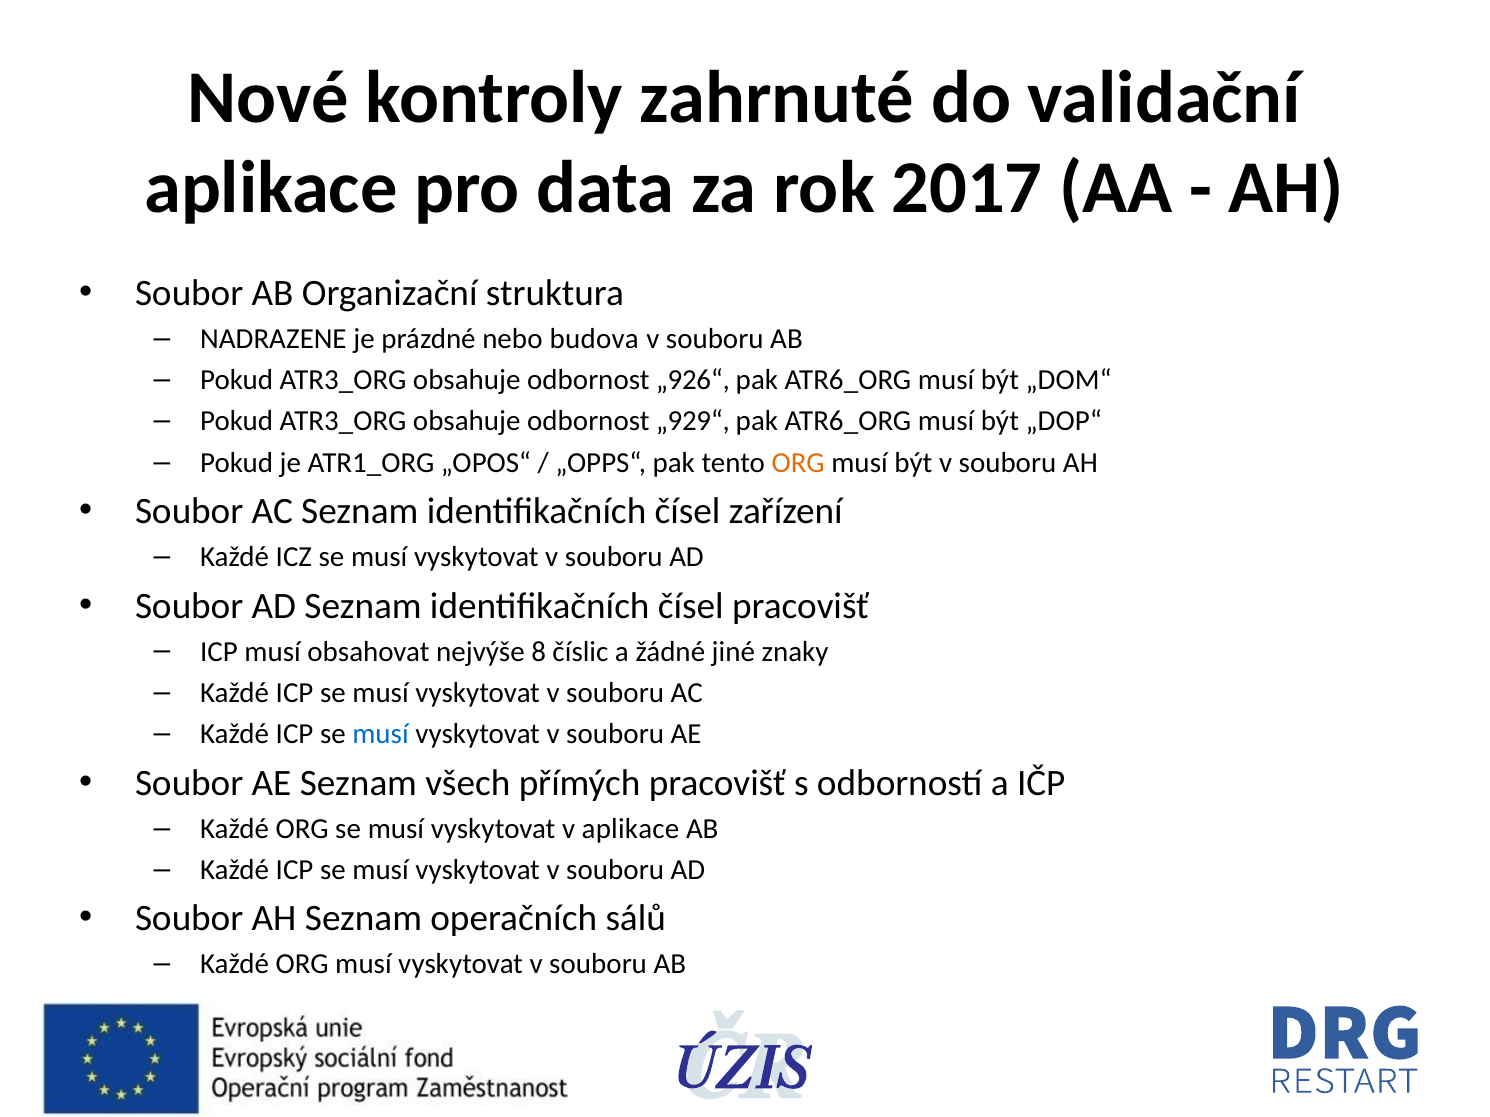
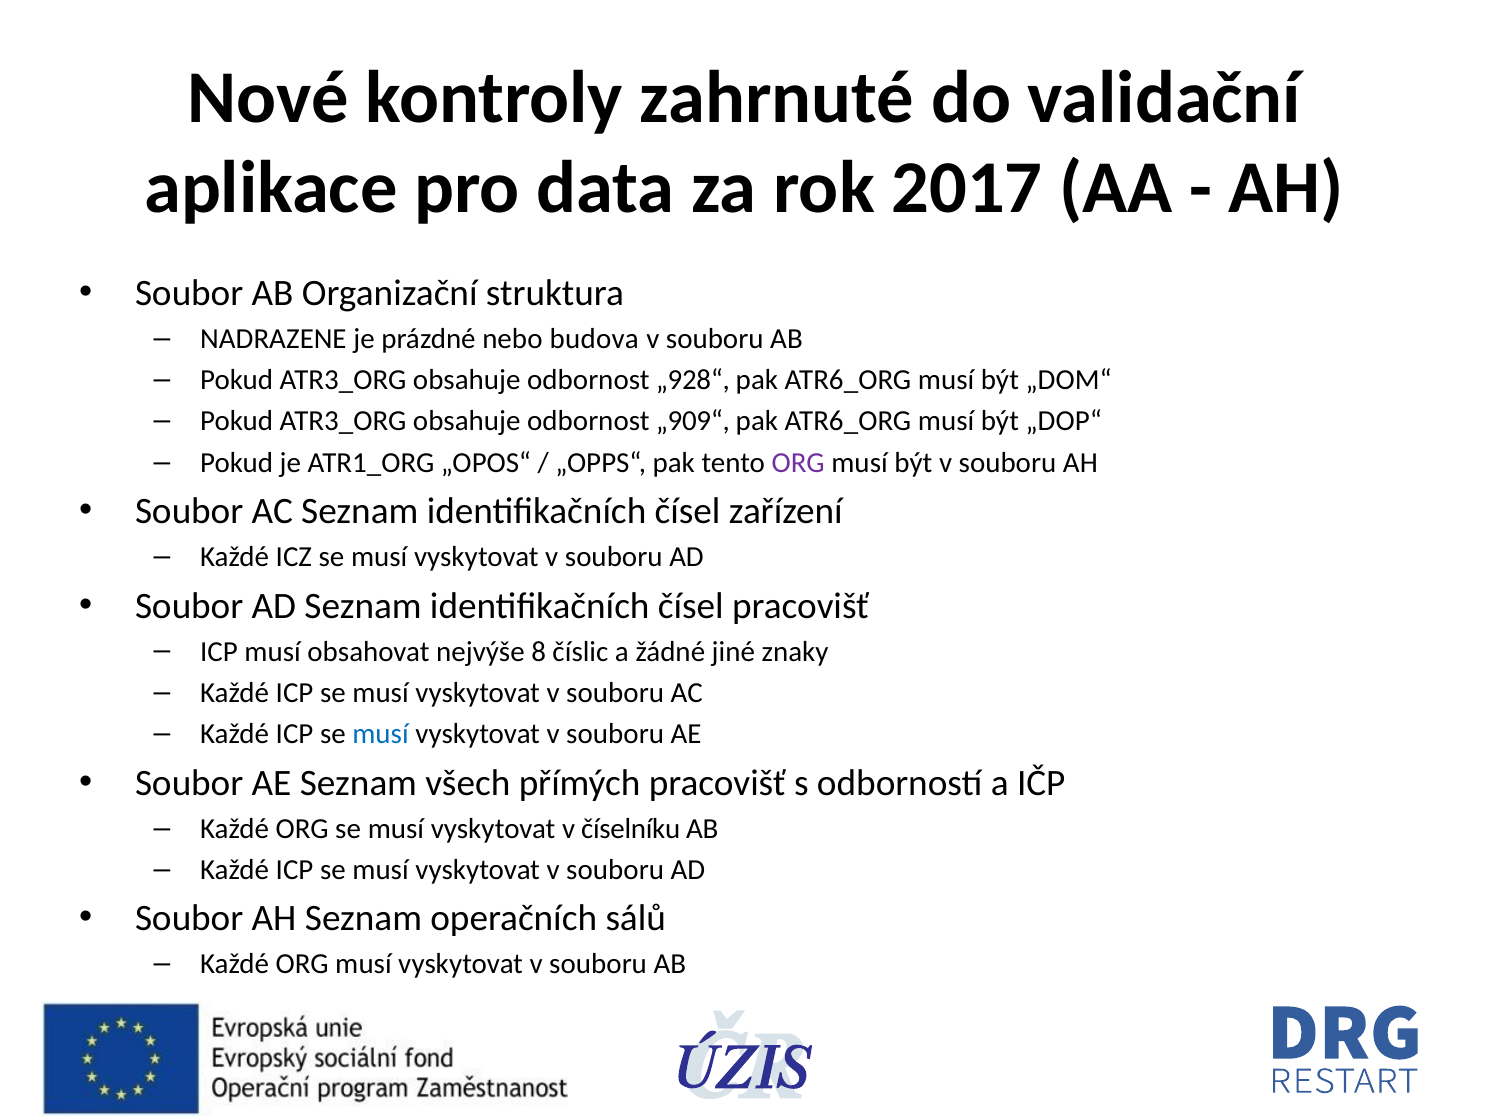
„926“: „926“ -> „928“ (693, 380)
„929“: „929“ -> „909“ (693, 422)
ORG colour: orange -> purple (798, 463)
v aplikace: aplikace -> číselníku (631, 829)
